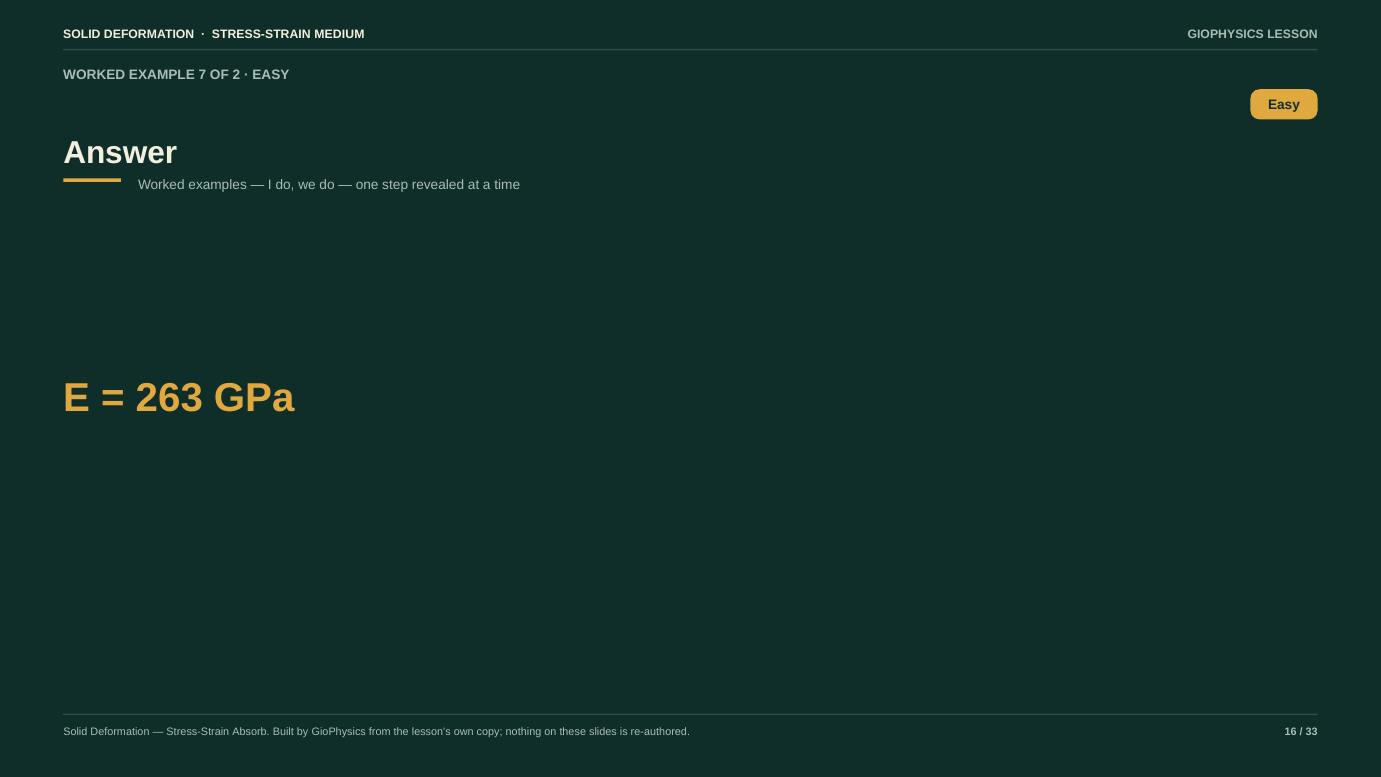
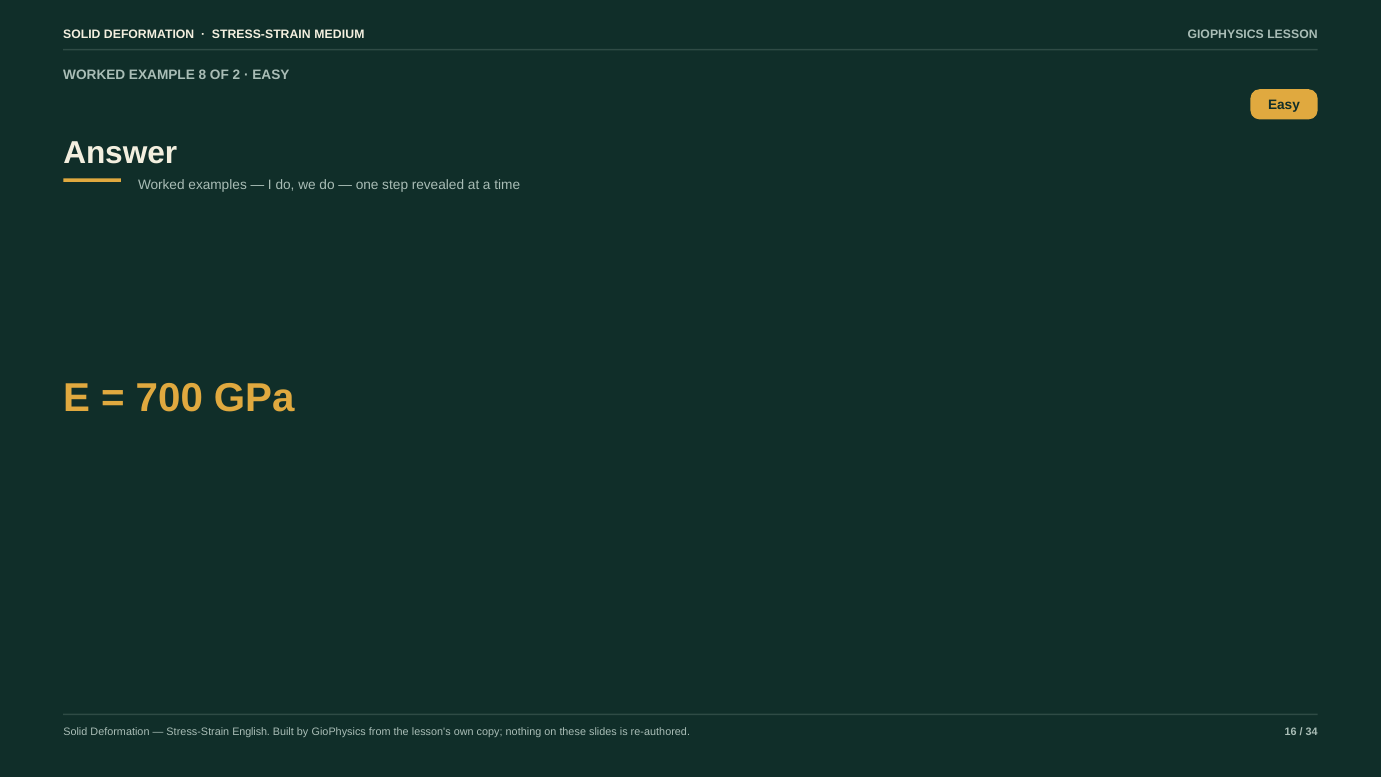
7: 7 -> 8 (202, 75)
263: 263 -> 700 (169, 398)
Absorb: Absorb -> English (251, 732)
33: 33 -> 34 (1312, 732)
